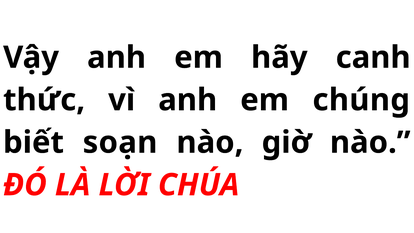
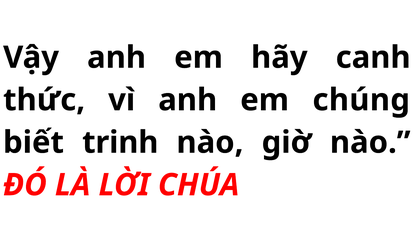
soạn: soạn -> trinh (120, 142)
